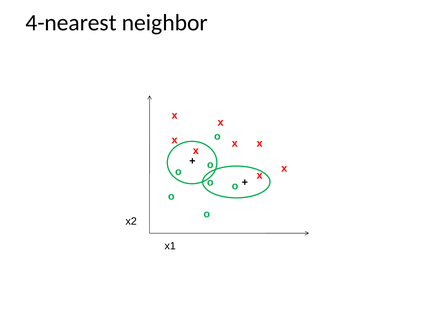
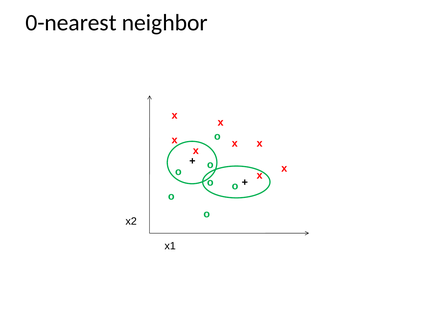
4-nearest: 4-nearest -> 0-nearest (71, 23)
